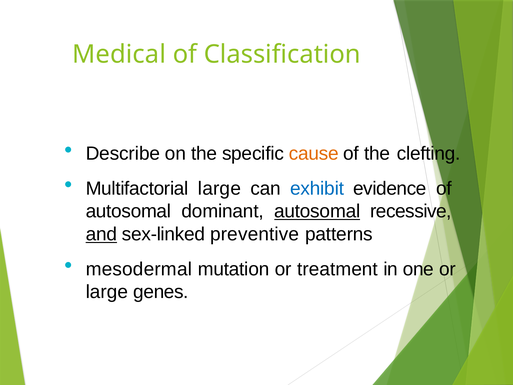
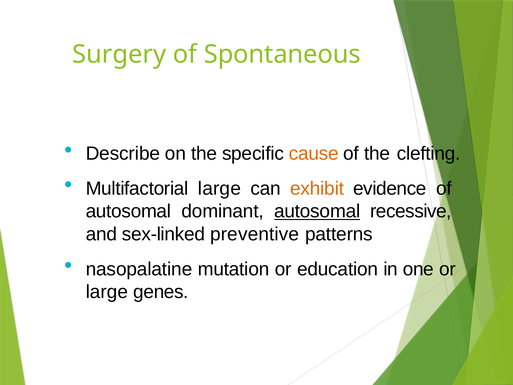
Medical: Medical -> Surgery (119, 54)
Classification: Classification -> Spontaneous (282, 54)
exhibit colour: blue -> orange (317, 188)
and underline: present -> none (101, 234)
mesodermal: mesodermal -> nasopalatine (139, 269)
treatment: treatment -> education (338, 269)
